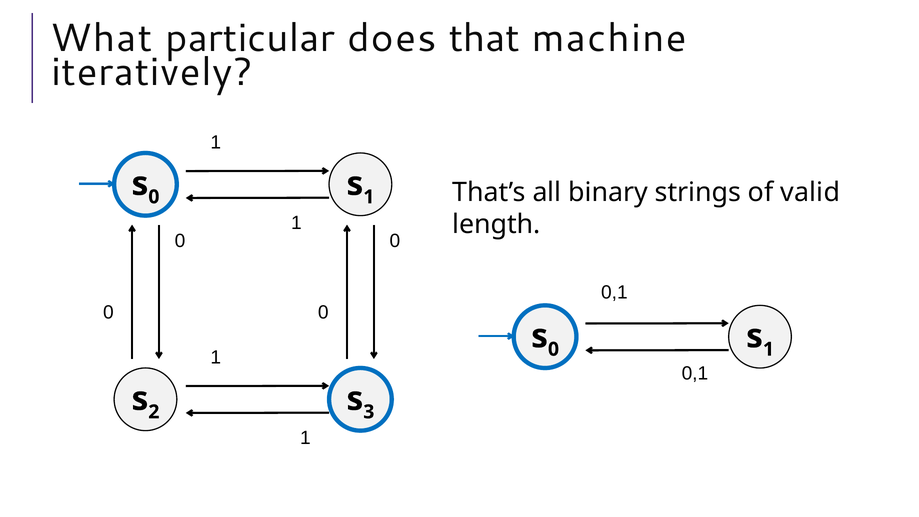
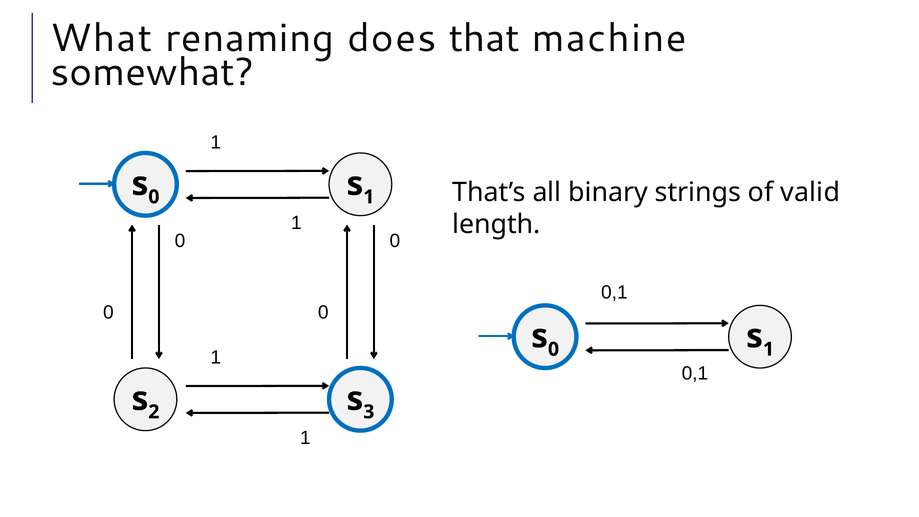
particular: particular -> renaming (250, 38)
iteratively: iteratively -> somewhat (152, 72)
